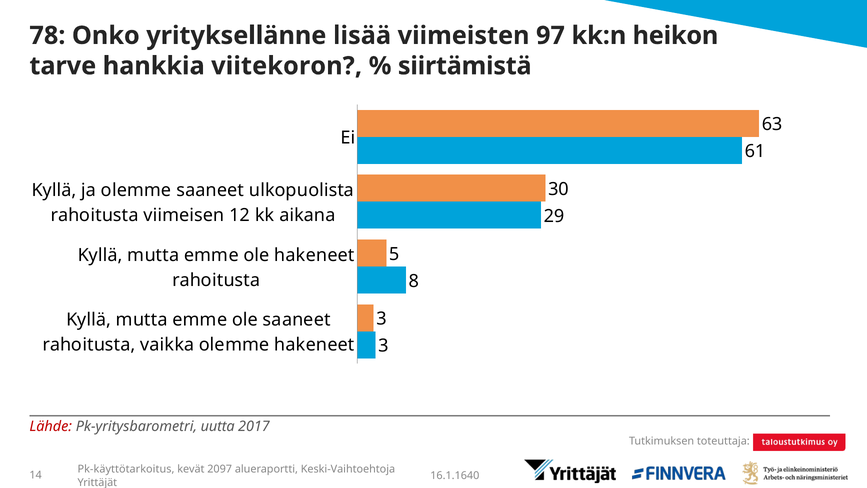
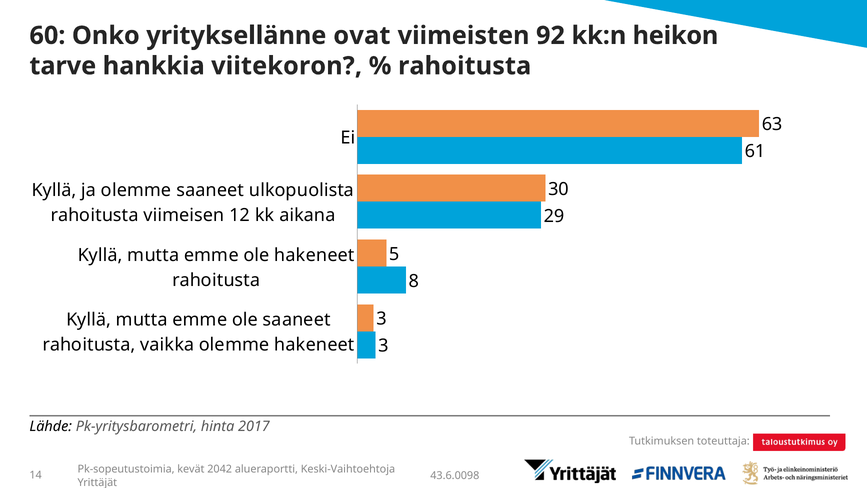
78: 78 -> 60 (47, 36)
lisää: lisää -> ovat (362, 36)
97: 97 -> 92 (550, 36)
siirtämistä: siirtämistä -> rahoitusta (465, 66)
Lähde colour: red -> black (51, 426)
uutta: uutta -> hinta (218, 426)
Pk-käyttötarkoitus: Pk-käyttötarkoitus -> Pk-sopeutustoimia (126, 469)
2097: 2097 -> 2042 (220, 469)
16.1.1640: 16.1.1640 -> 43.6.0098 (455, 475)
